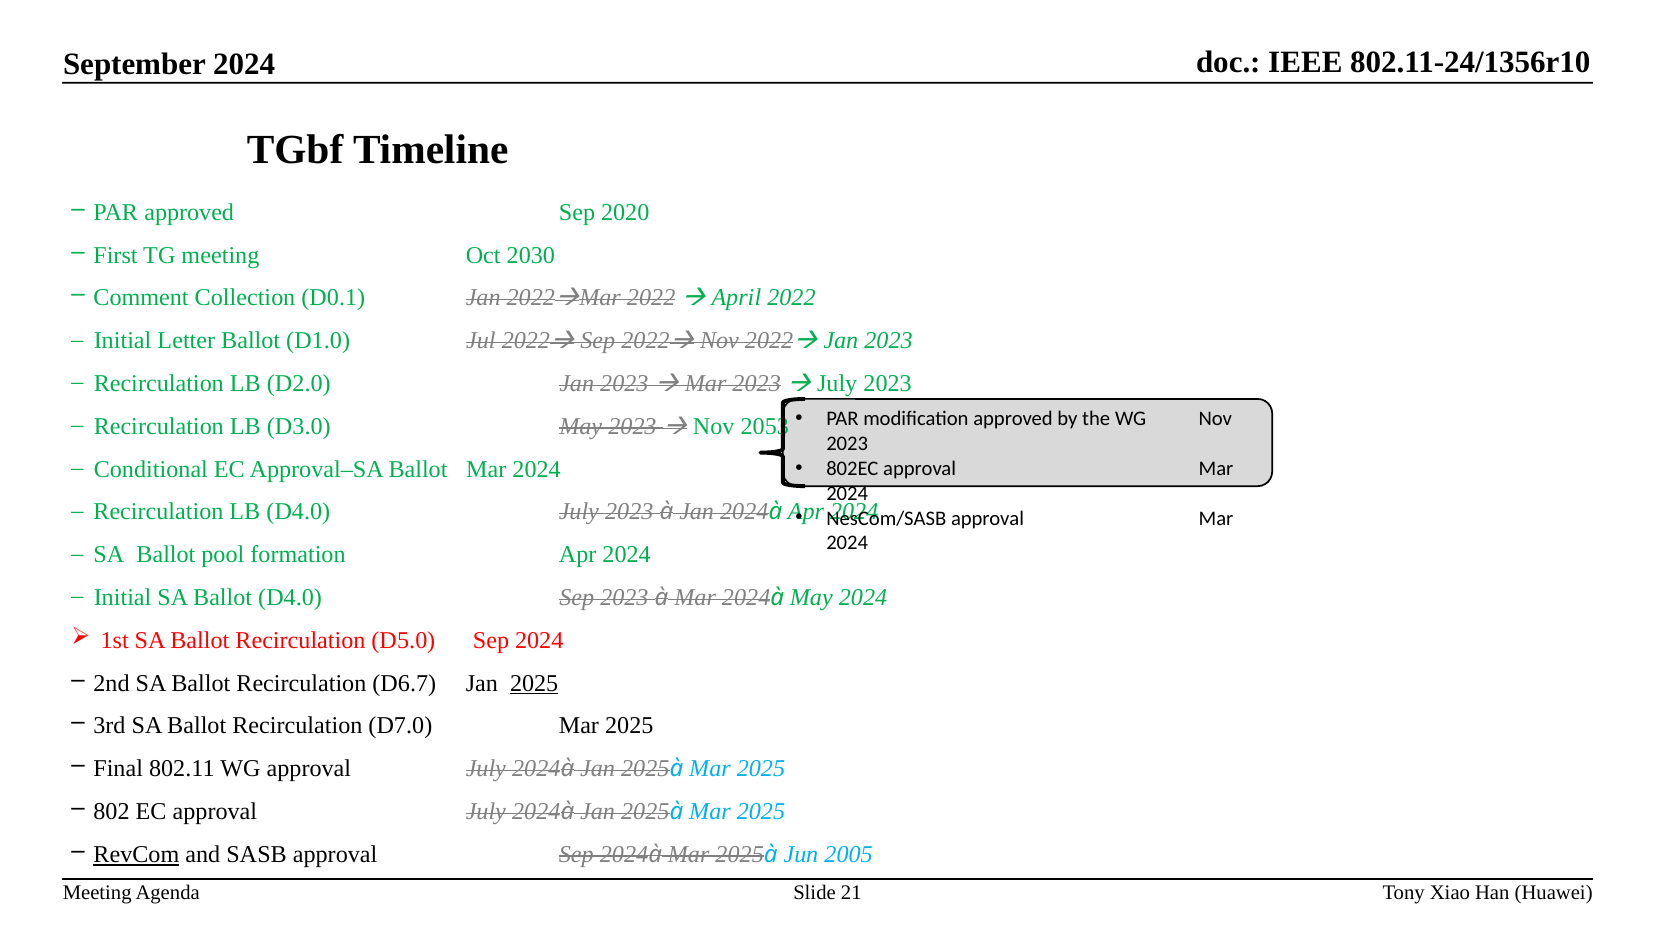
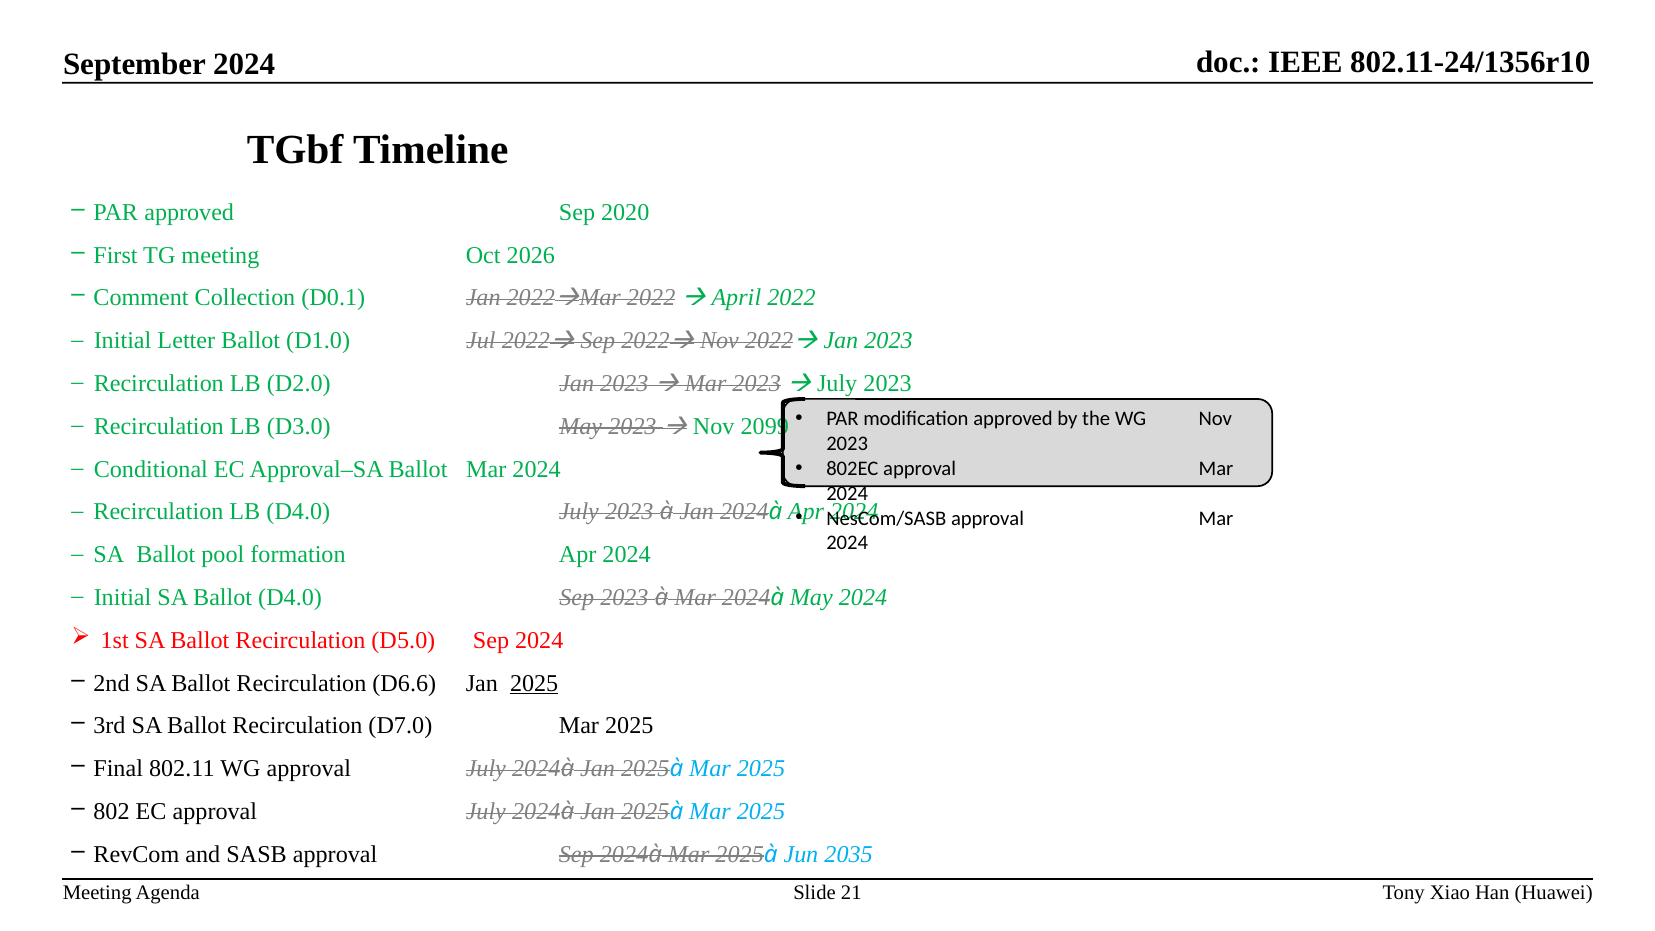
2030: 2030 -> 2026 (531, 255)
2053: 2053 -> 2099 (765, 426)
D6.7: D6.7 -> D6.6 (404, 683)
RevCom underline: present -> none (136, 854)
2005: 2005 -> 2035 (849, 854)
